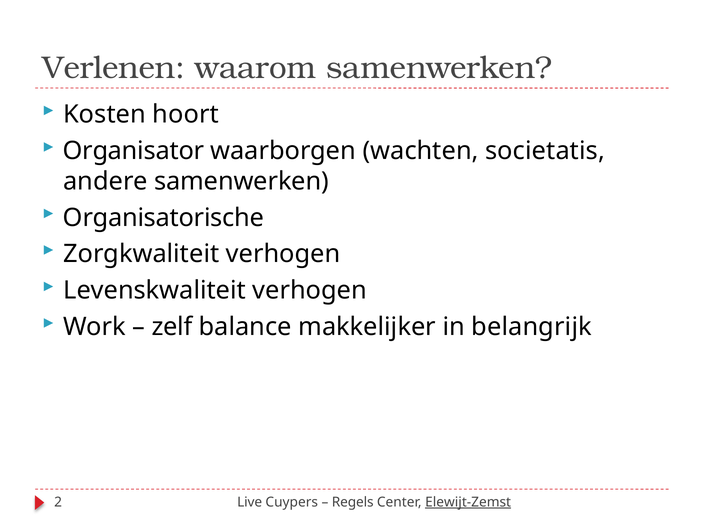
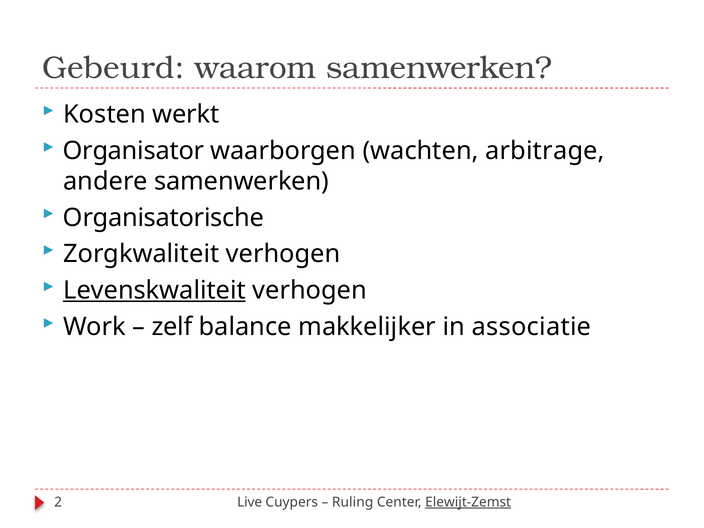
Verlenen: Verlenen -> Gebeurd (114, 68)
hoort: hoort -> werkt (186, 114)
societatis: societatis -> arbitrage (545, 151)
Levenskwaliteit underline: none -> present (155, 290)
belangrijk: belangrijk -> associatie (532, 327)
Regels: Regels -> Ruling (353, 502)
